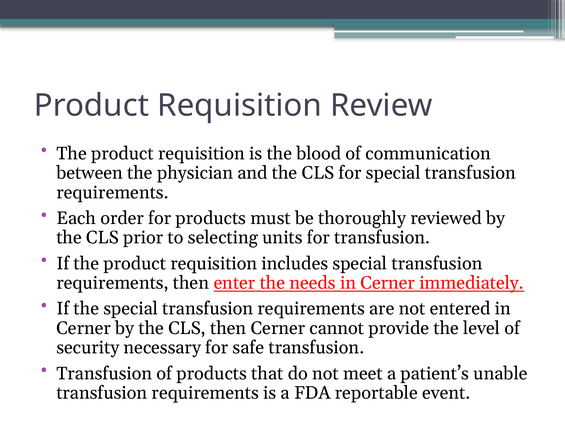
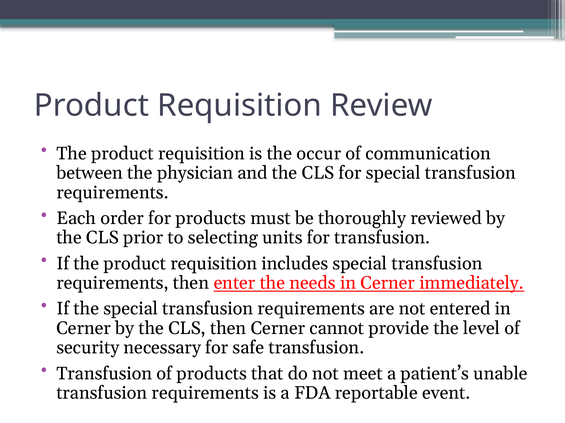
blood: blood -> occur (319, 154)
